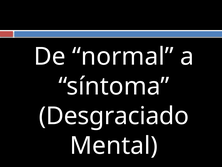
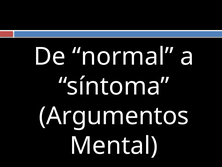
Desgraciado: Desgraciado -> Argumentos (114, 116)
